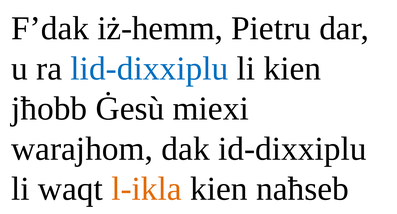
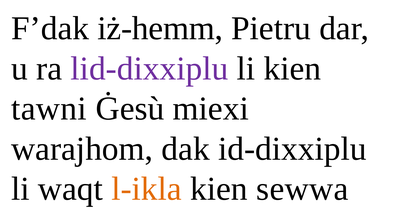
lid-dixxiplu colour: blue -> purple (149, 69)
jħobb: jħobb -> tawni (49, 109)
naħseb: naħseb -> sewwa (302, 189)
